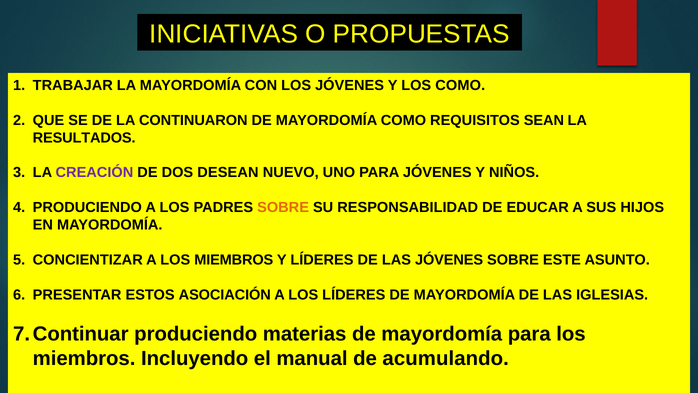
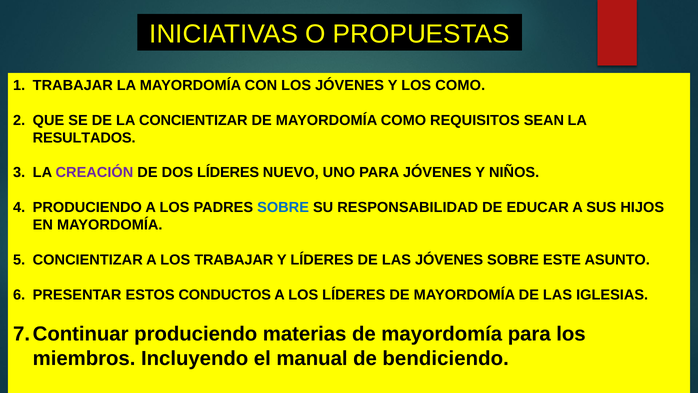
LA CONTINUARON: CONTINUARON -> CONCIENTIZAR (193, 120)
DOS DESEAN: DESEAN -> LÍDERES (228, 173)
SOBRE colour: orange -> blue (283, 207)
A LOS MIEMBROS: MIEMBROS -> TRABAJAR (234, 260)
ASOCIACIÓN: ASOCIACIÓN -> CONDUCTOS (225, 295)
acumulando: acumulando -> bendiciendo (446, 358)
